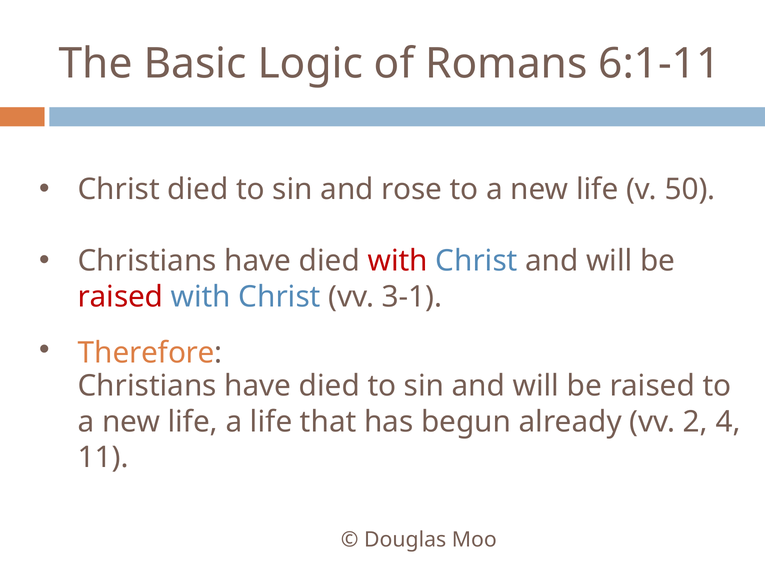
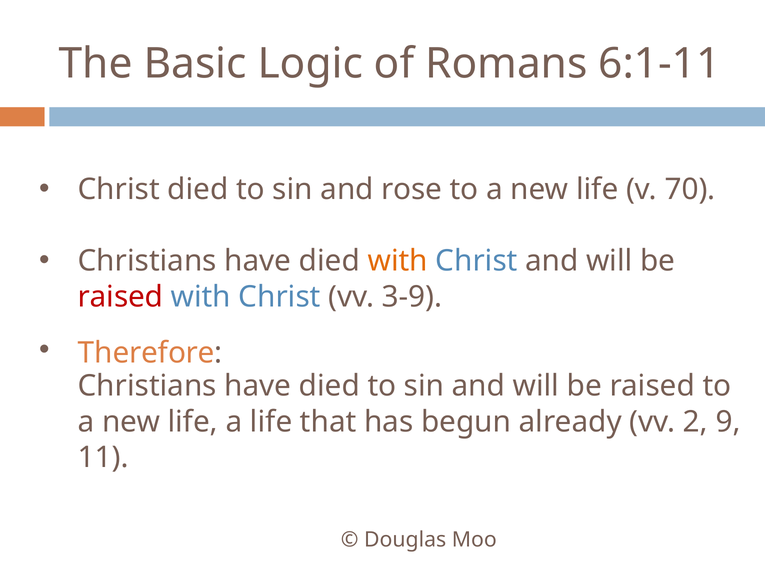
50: 50 -> 70 (690, 190)
with colour: red -> orange (398, 261)
3-1: 3-1 -> 3-9 (412, 297)
4: 4 -> 9 (728, 422)
